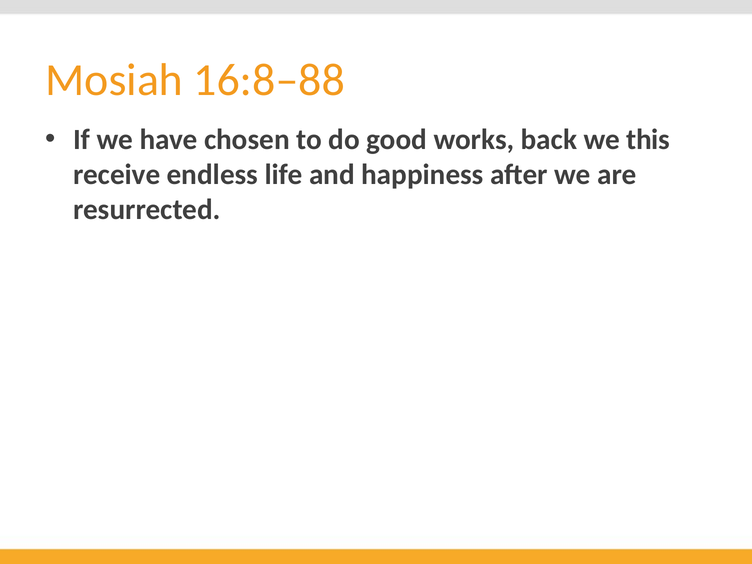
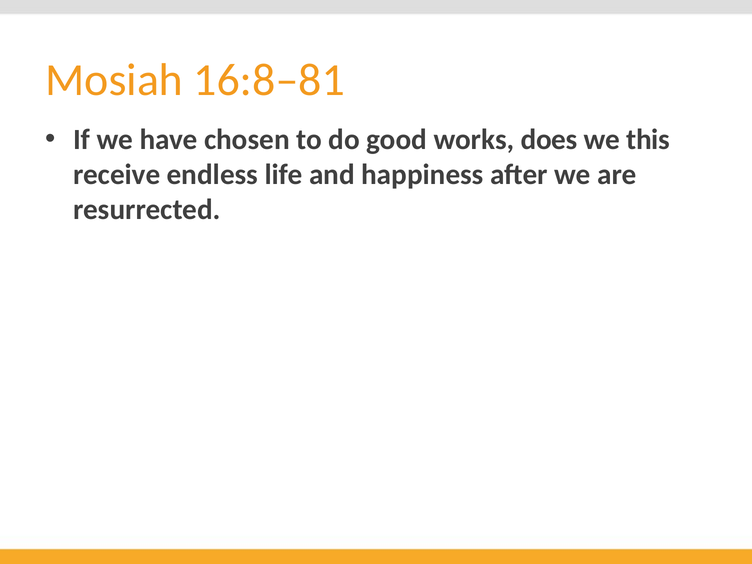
16:8–88: 16:8–88 -> 16:8–81 (269, 80)
back: back -> does (549, 140)
